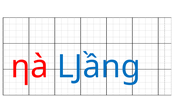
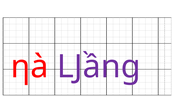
Ǉầng colour: blue -> purple (99, 67)
